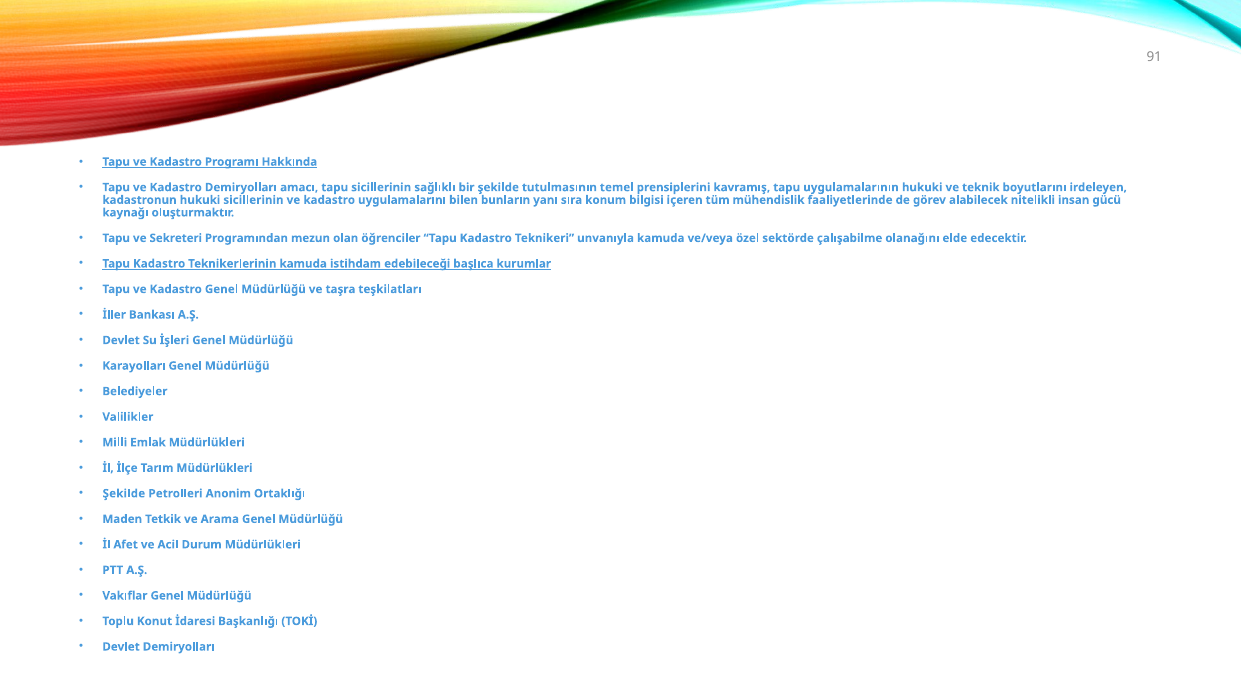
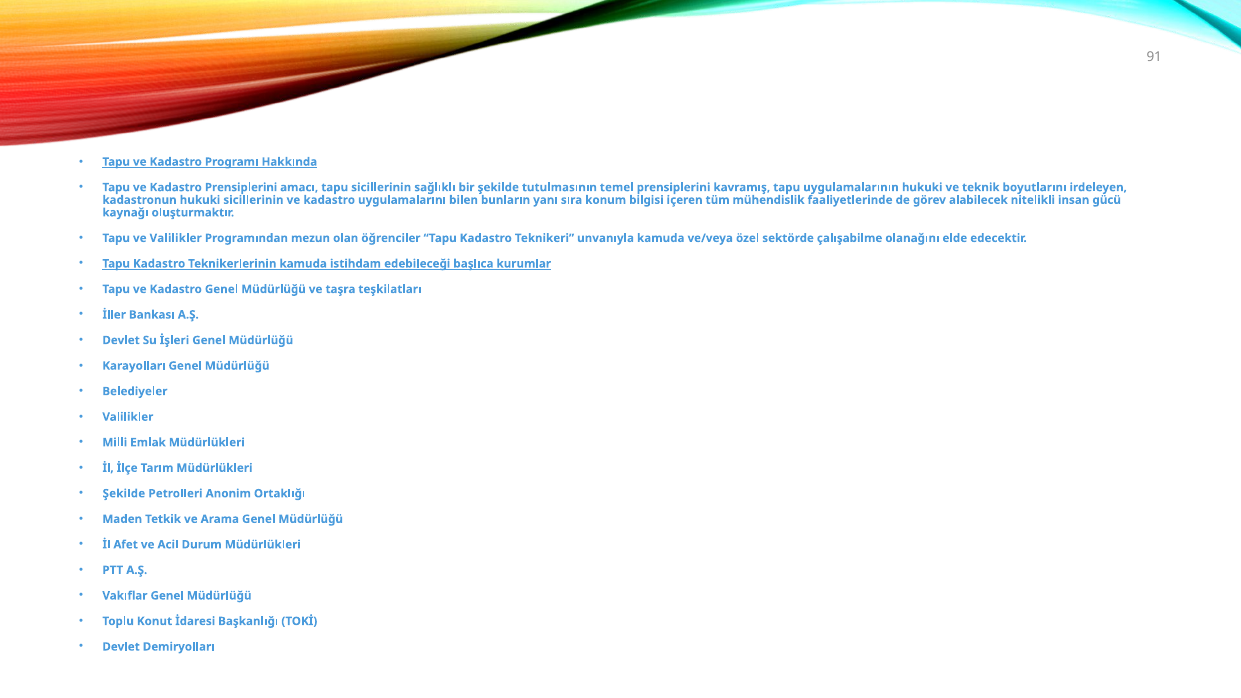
Kadastro Demiryolları: Demiryolları -> Prensiplerini (241, 187)
ve Sekreteri: Sekreteri -> Valilikler (176, 238)
